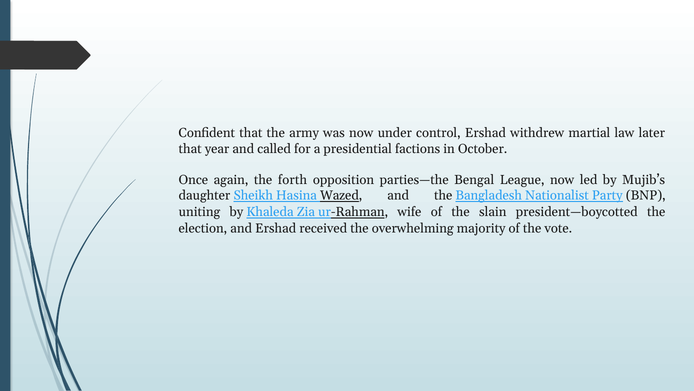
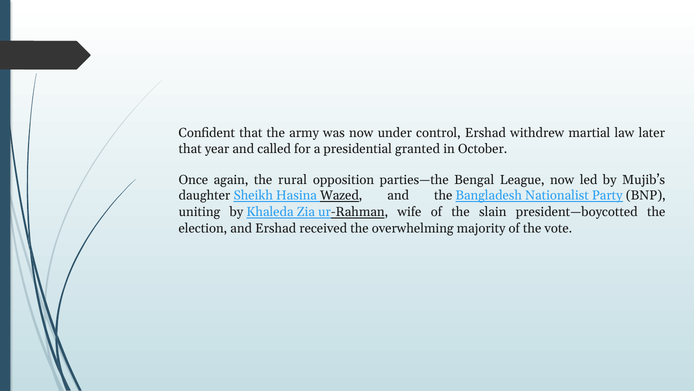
factions: factions -> granted (418, 148)
forth: forth -> rural (293, 180)
